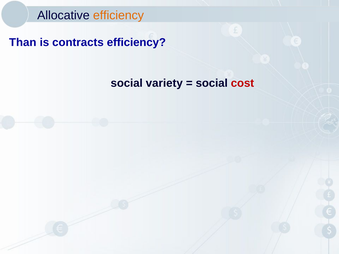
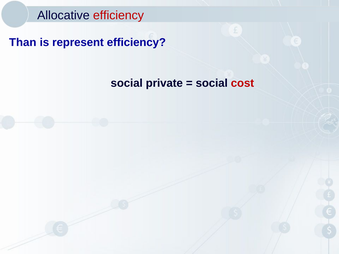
efficiency colour: orange -> red (118, 15)
contracts: contracts -> represent (78, 43)
variety: variety -> private (164, 83)
